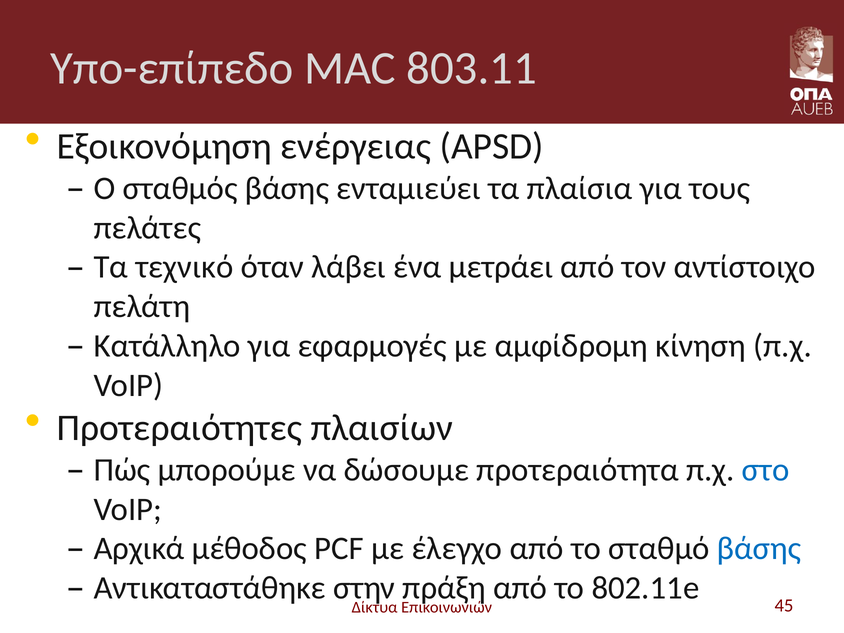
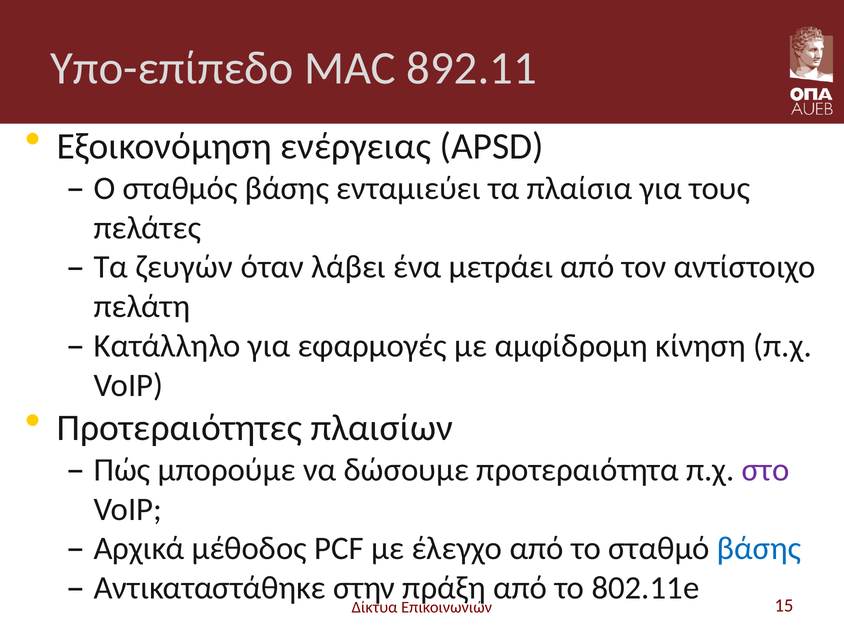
803.11: 803.11 -> 892.11 (472, 68)
τεχνικό: τεχνικό -> ζευγών (184, 267)
στο colour: blue -> purple (766, 470)
45: 45 -> 15 (784, 606)
